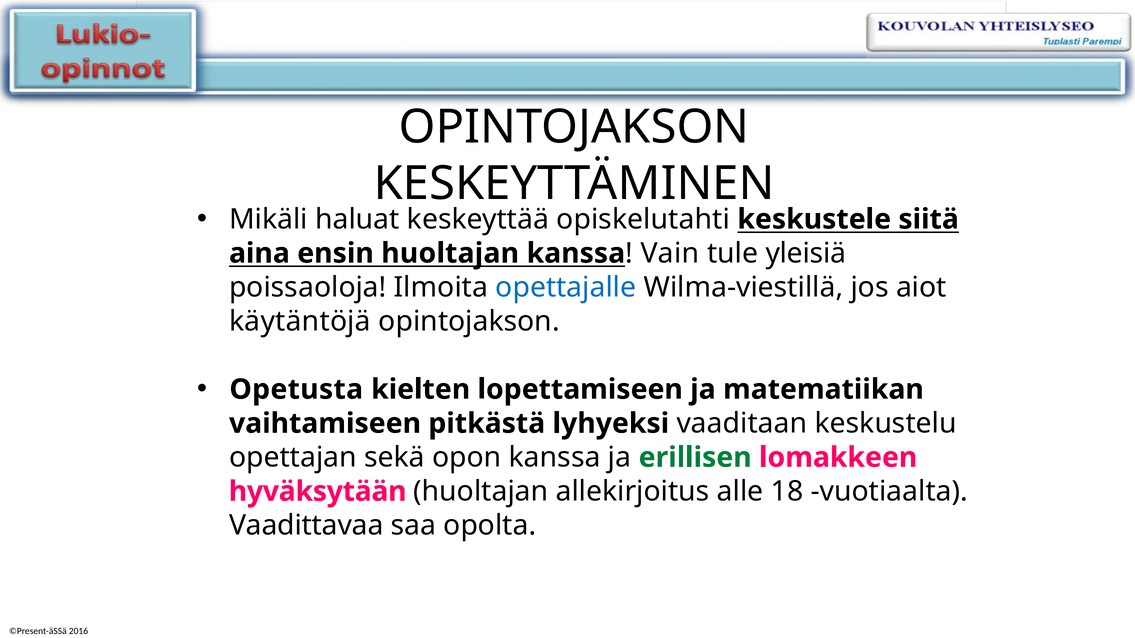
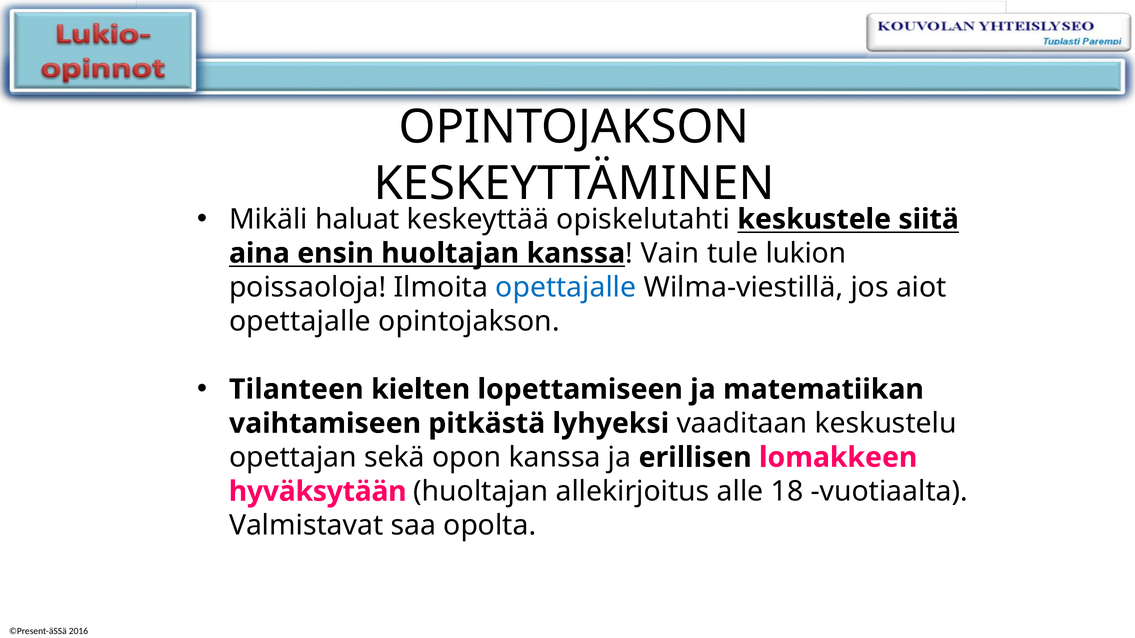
yleisiä: yleisiä -> lukion (806, 253)
käytäntöjä: käytäntöjä -> opettajalle (300, 322)
Opetusta: Opetusta -> Tilanteen (296, 390)
erillisen colour: green -> black (695, 458)
Vaadittavaa: Vaadittavaa -> Valmistavat (306, 526)
